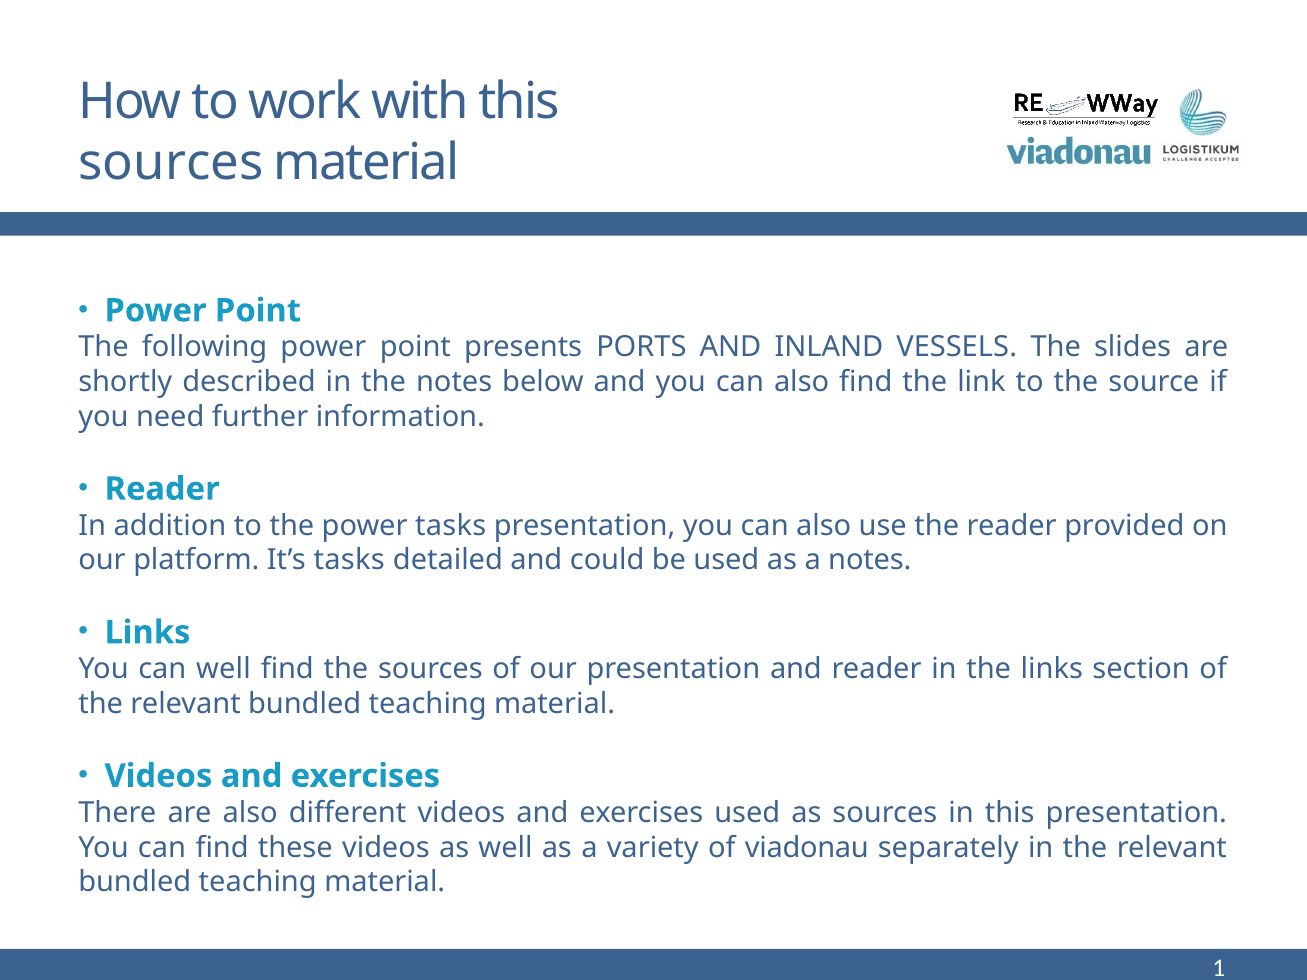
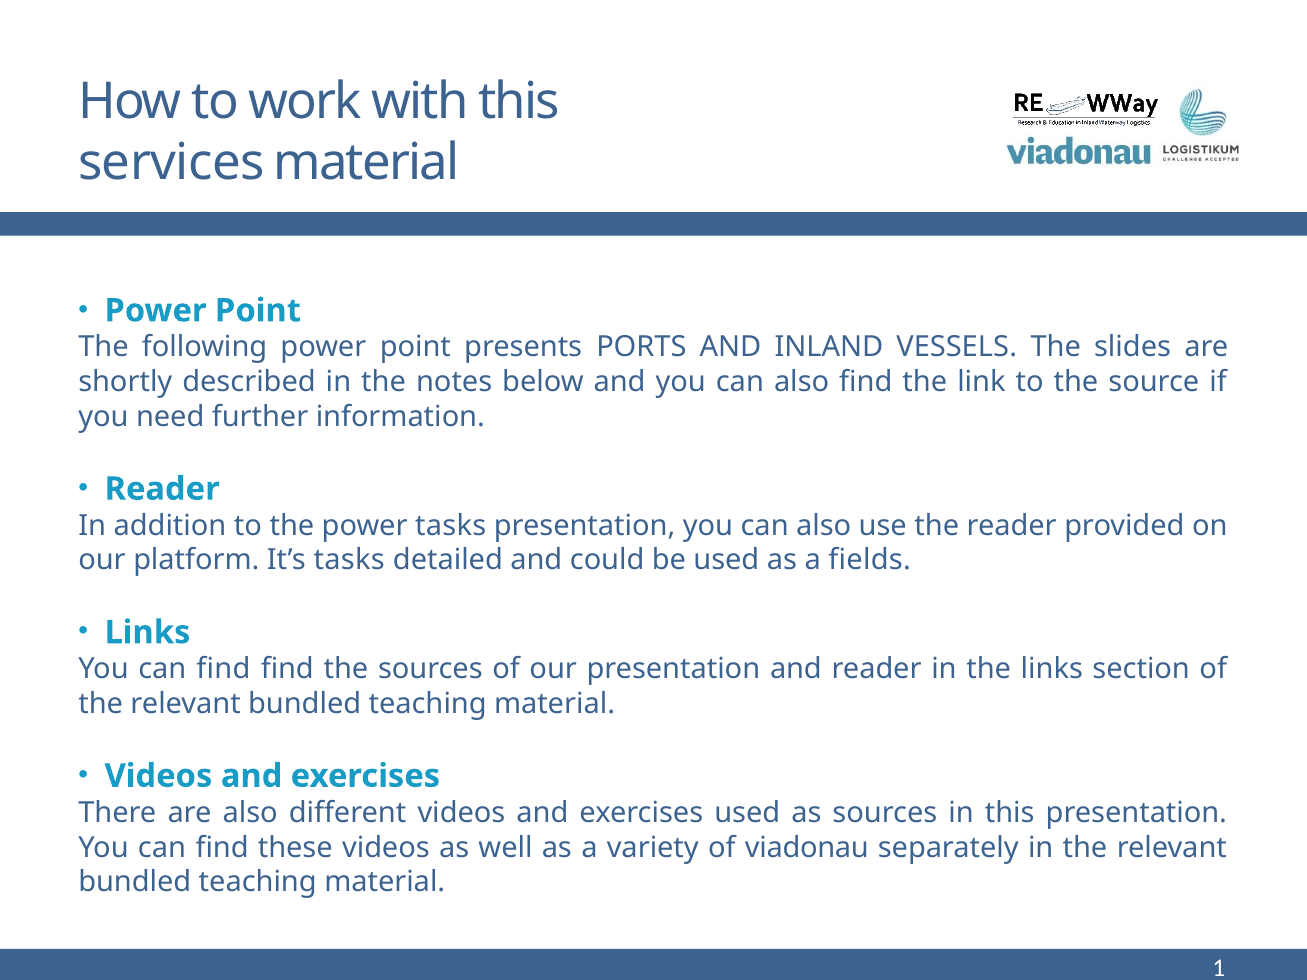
sources: sources -> services (171, 163)
a notes: notes -> fields (870, 561)
well: well -> find (223, 669)
